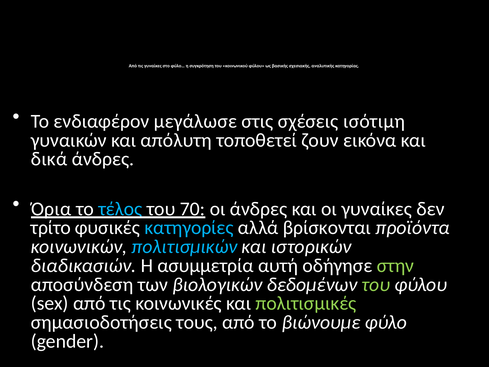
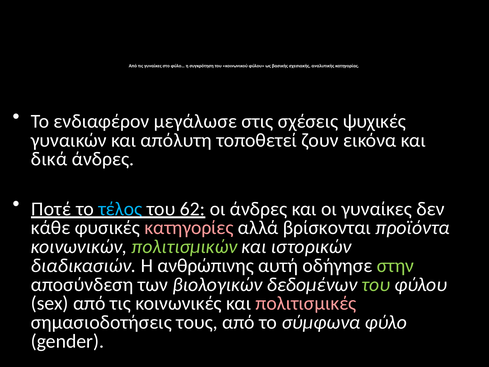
ισότιμη: ισότιμη -> ψυχικές (374, 121)
Όρια: Όρια -> Ποτέ (51, 209)
70: 70 -> 62 (192, 209)
τρίτο: τρίτο -> κάθε (51, 228)
κατηγορίες colour: light blue -> pink (189, 228)
πολιτισμικών colour: light blue -> light green (184, 247)
ασυμμετρία: ασυμμετρία -> ανθρώπινης (206, 265)
πολιτισμικές colour: light green -> pink (306, 303)
βιώνουμε: βιώνουμε -> σύμφωνα (321, 322)
